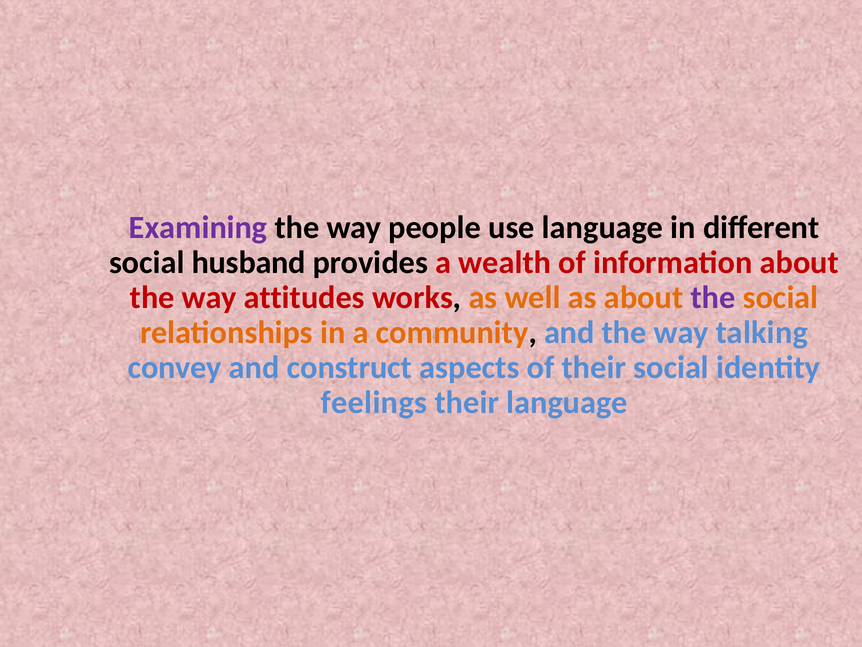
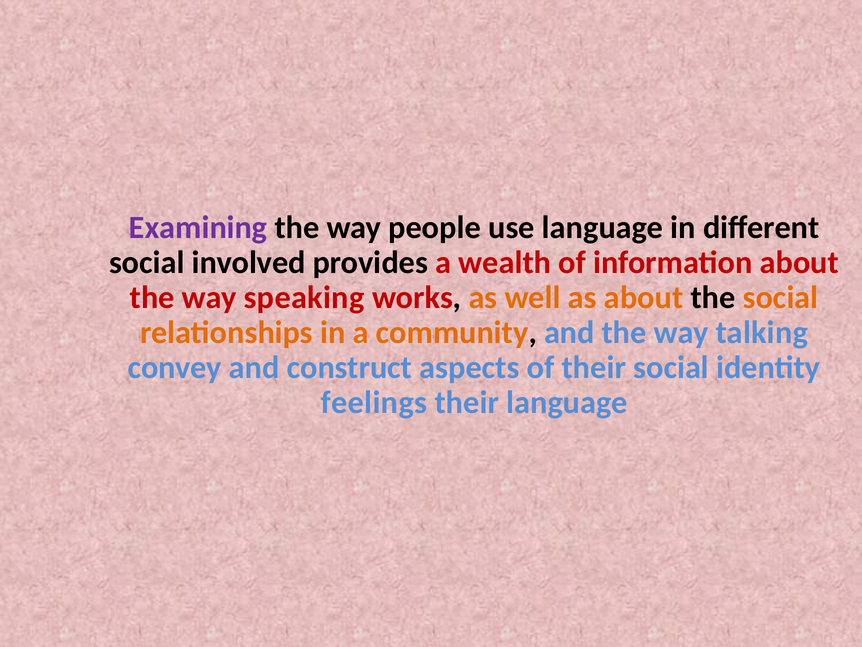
husband: husband -> involved (249, 262)
attitudes: attitudes -> speaking (304, 297)
the colour: purple -> black (713, 297)
